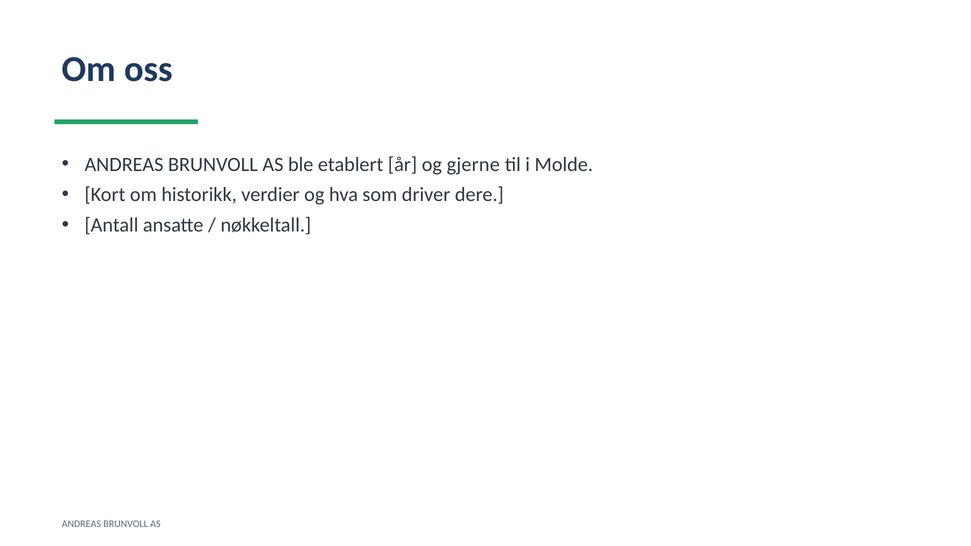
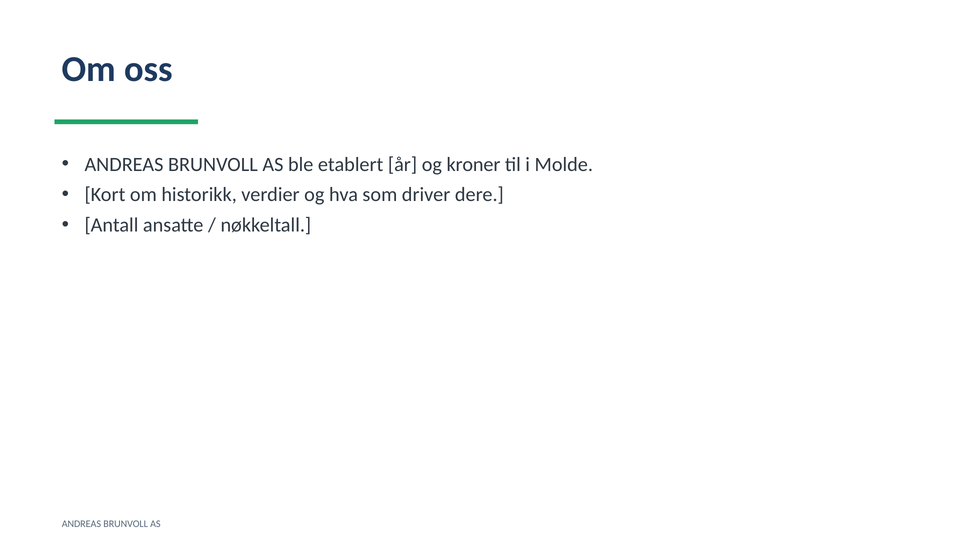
gjerne: gjerne -> kroner (473, 164)
